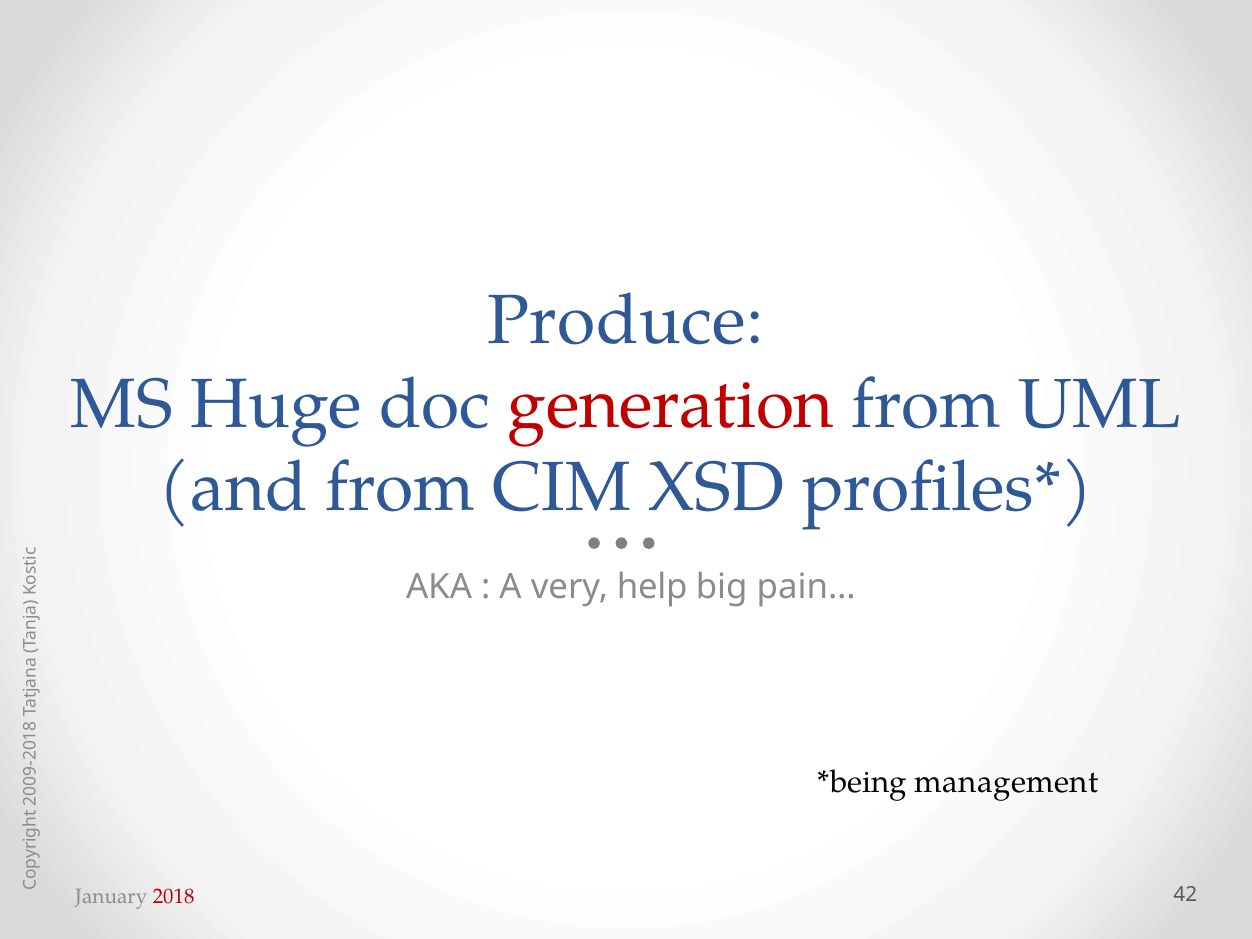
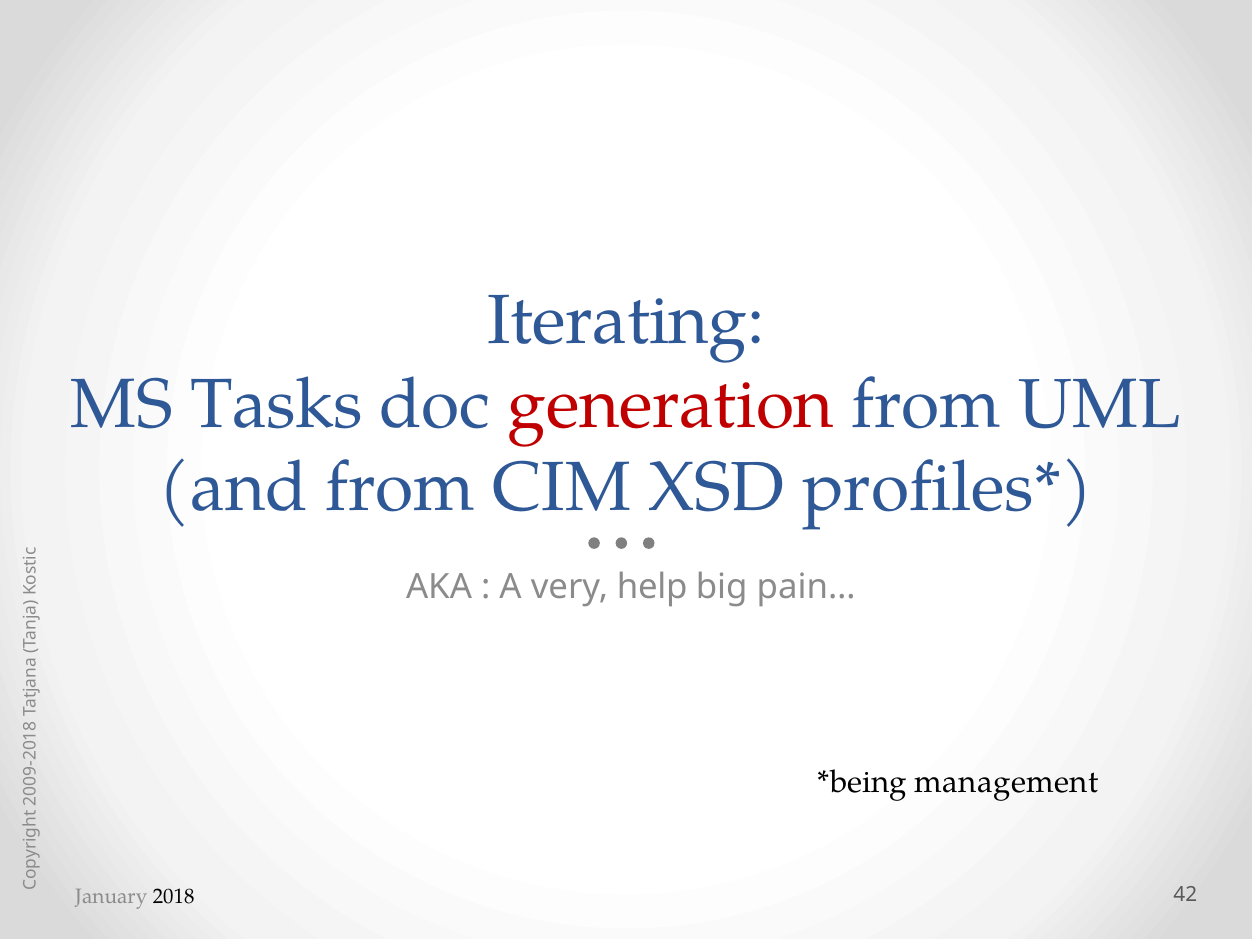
Produce: Produce -> Iterating (626, 321)
Huge: Huge -> Tasks (277, 404)
2018 colour: red -> black (174, 897)
